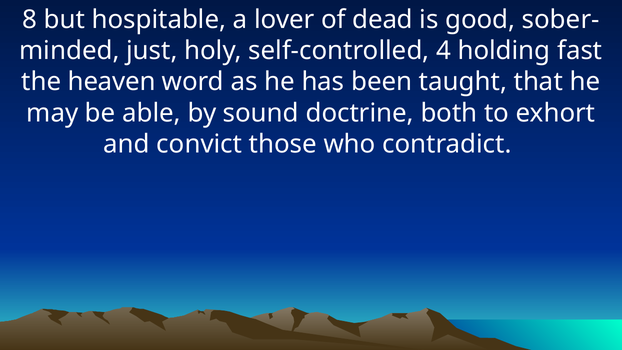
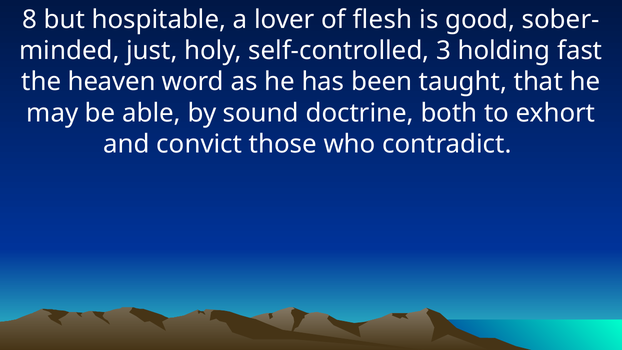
dead: dead -> flesh (382, 20)
4: 4 -> 3 (443, 51)
